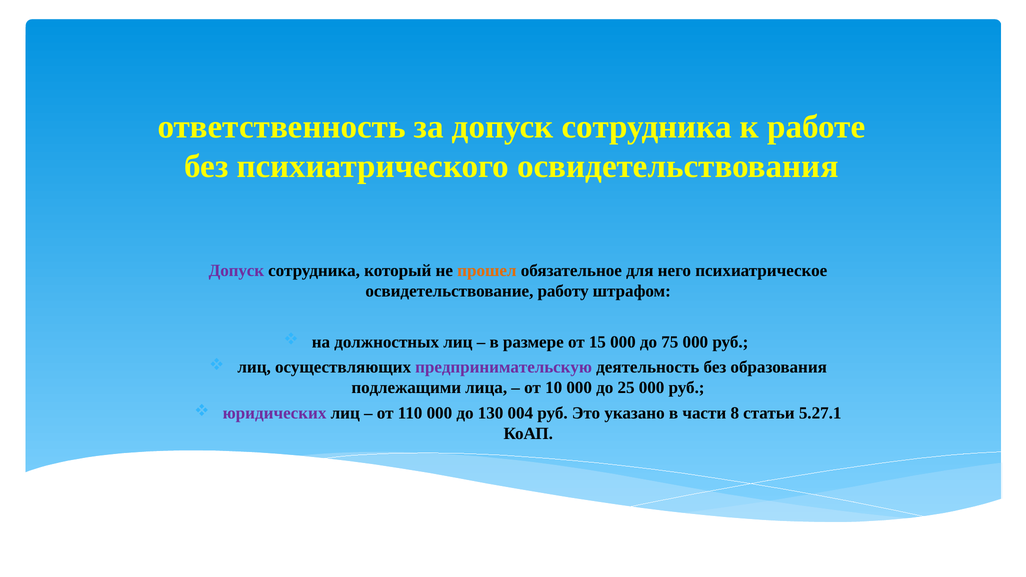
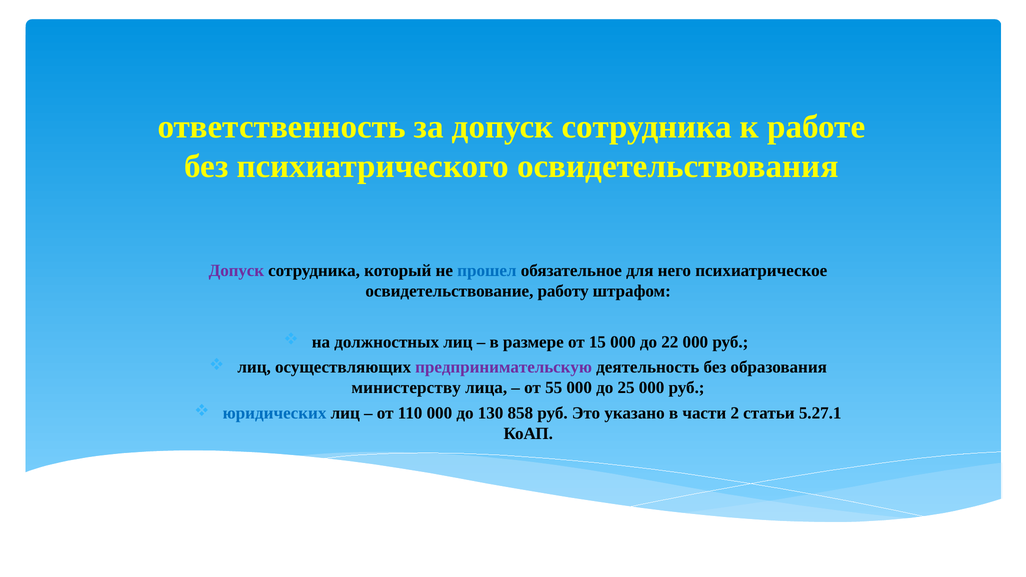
прошел colour: orange -> blue (487, 271)
75: 75 -> 22 (670, 342)
подлежащими: подлежащими -> министерству (406, 388)
10: 10 -> 55 (554, 388)
юридических colour: purple -> blue (275, 413)
004: 004 -> 858 (520, 413)
8: 8 -> 2 (735, 413)
